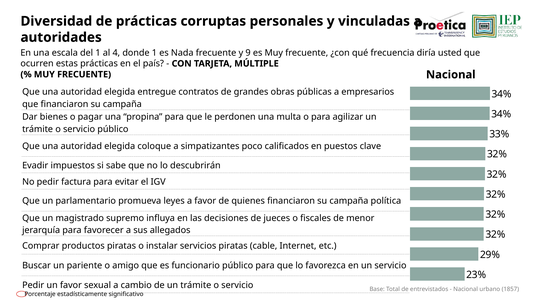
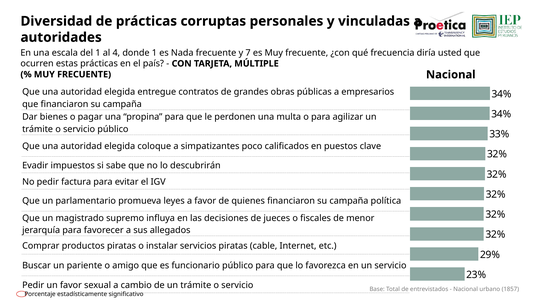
9: 9 -> 7 (248, 53)
